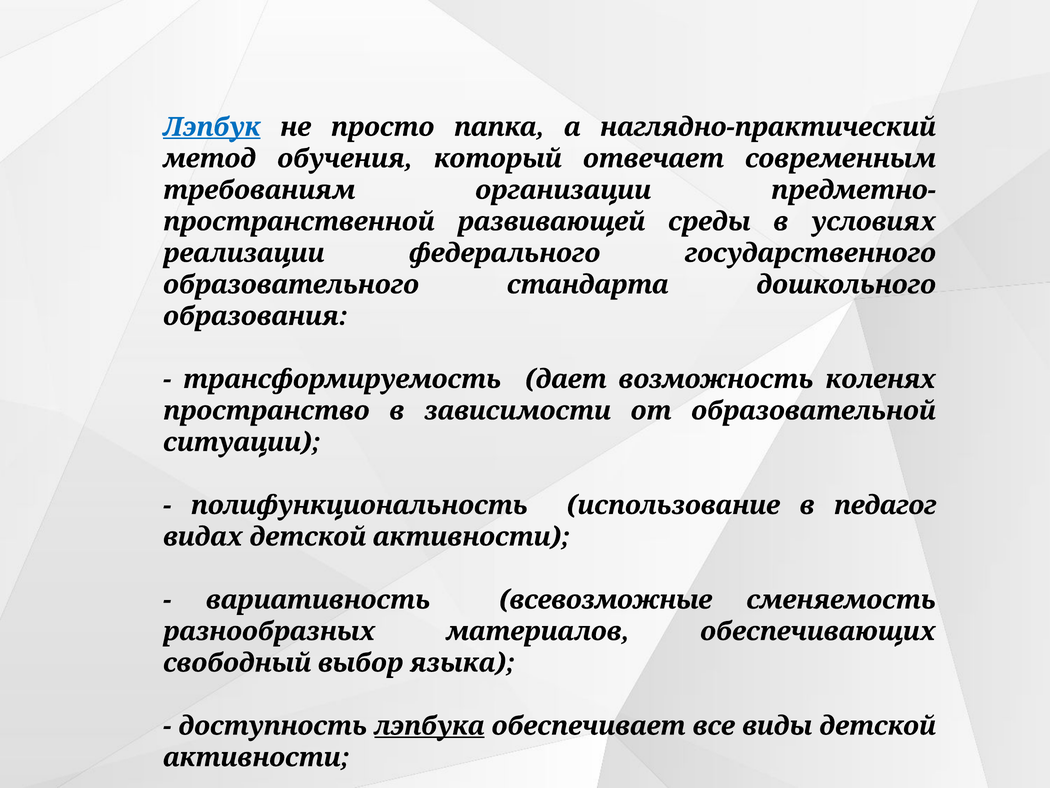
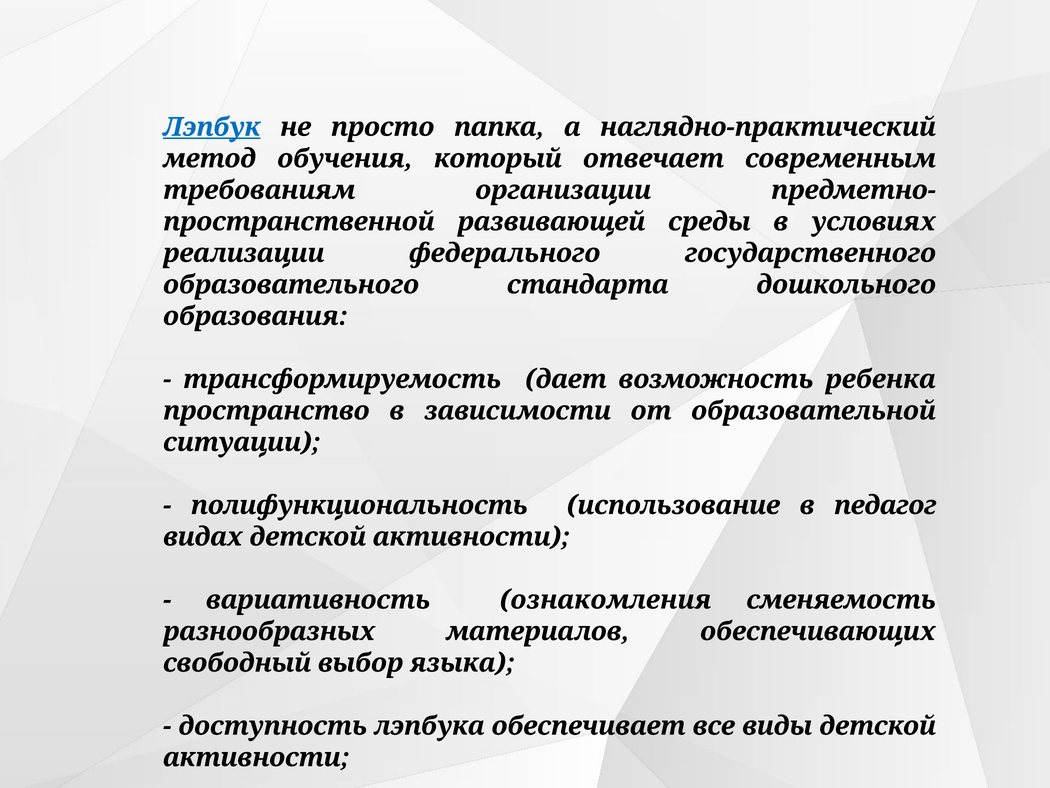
коленях: коленях -> ребенка (881, 379)
всевозможные: всевозможные -> ознакомления (606, 600)
лэпбука underline: present -> none (429, 726)
